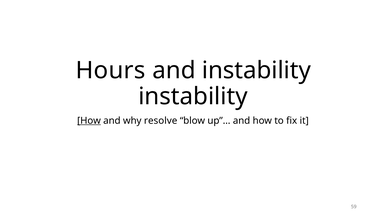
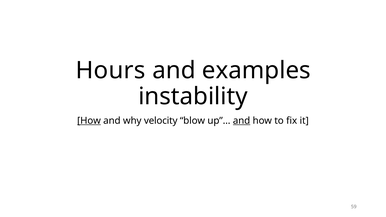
and instability: instability -> examples (256, 70)
resolve: resolve -> velocity (161, 121)
and underline: none -> present (242, 121)
